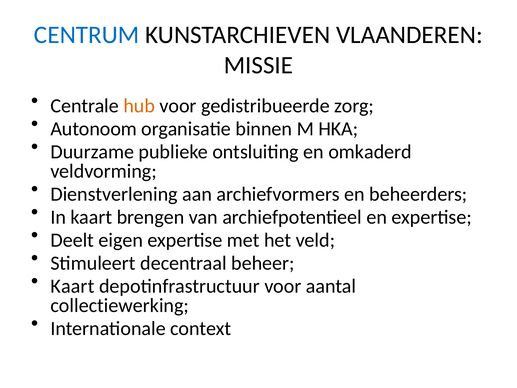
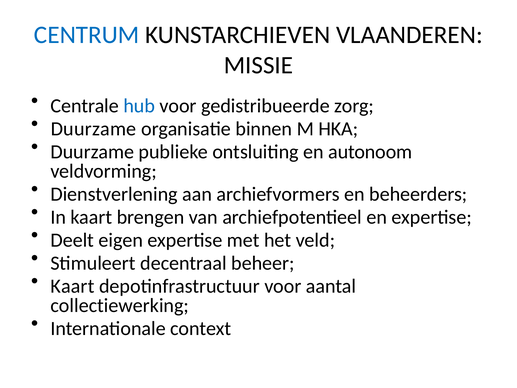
hub colour: orange -> blue (139, 106)
Autonoom: Autonoom -> Duurzame (94, 129)
omkaderd: omkaderd -> autonoom (370, 152)
